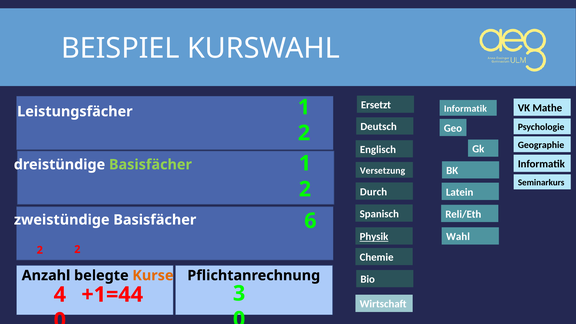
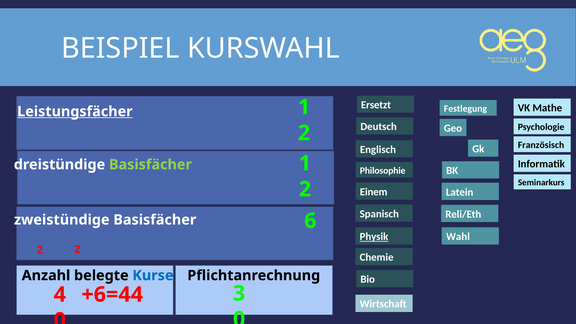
Informatik: Informatik -> Festlegung (465, 109)
Leistungsfächer underline: none -> present (75, 112)
Geographie: Geographie -> Französisch (541, 145)
Versetzung: Versetzung -> Philosophie (383, 171)
Durch: Durch -> Einem (374, 192)
Kurse colour: orange -> blue (153, 275)
+1=44: +1=44 -> +6=44 (112, 295)
